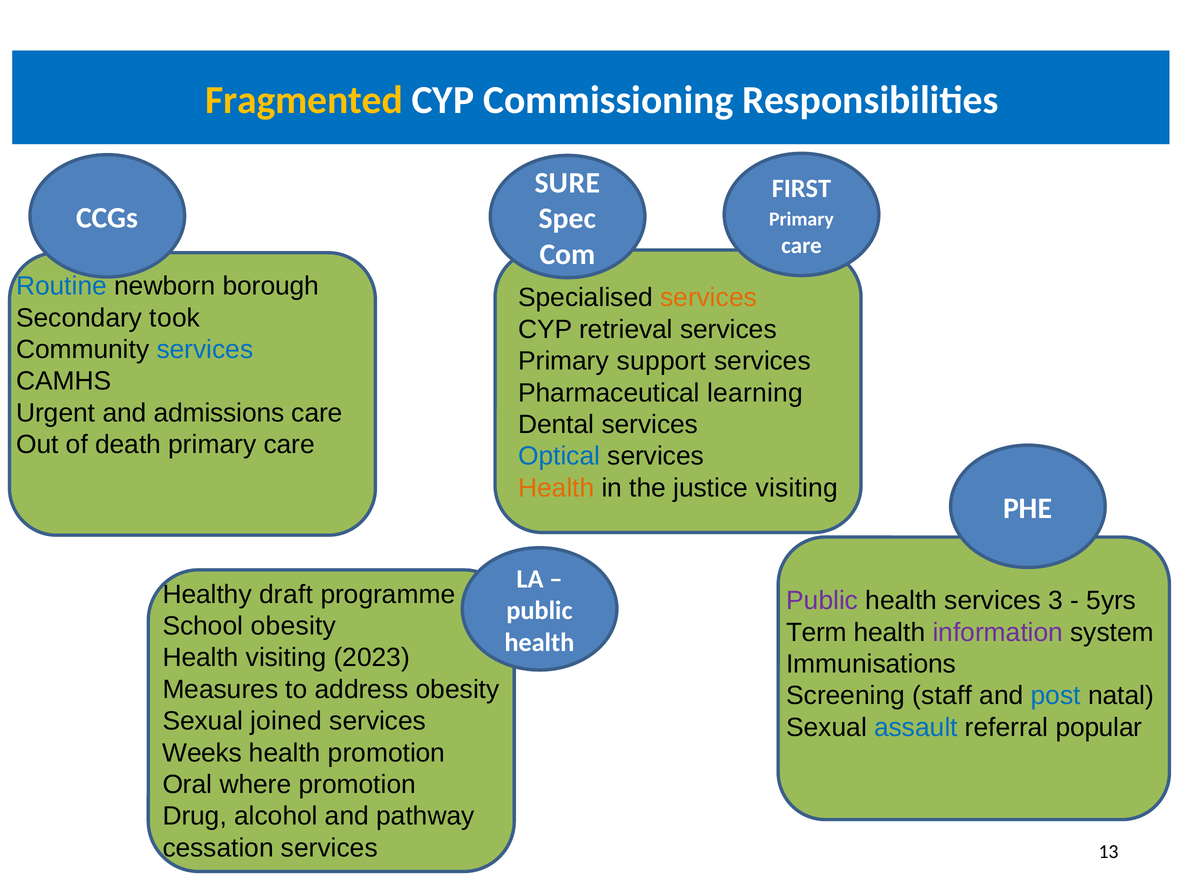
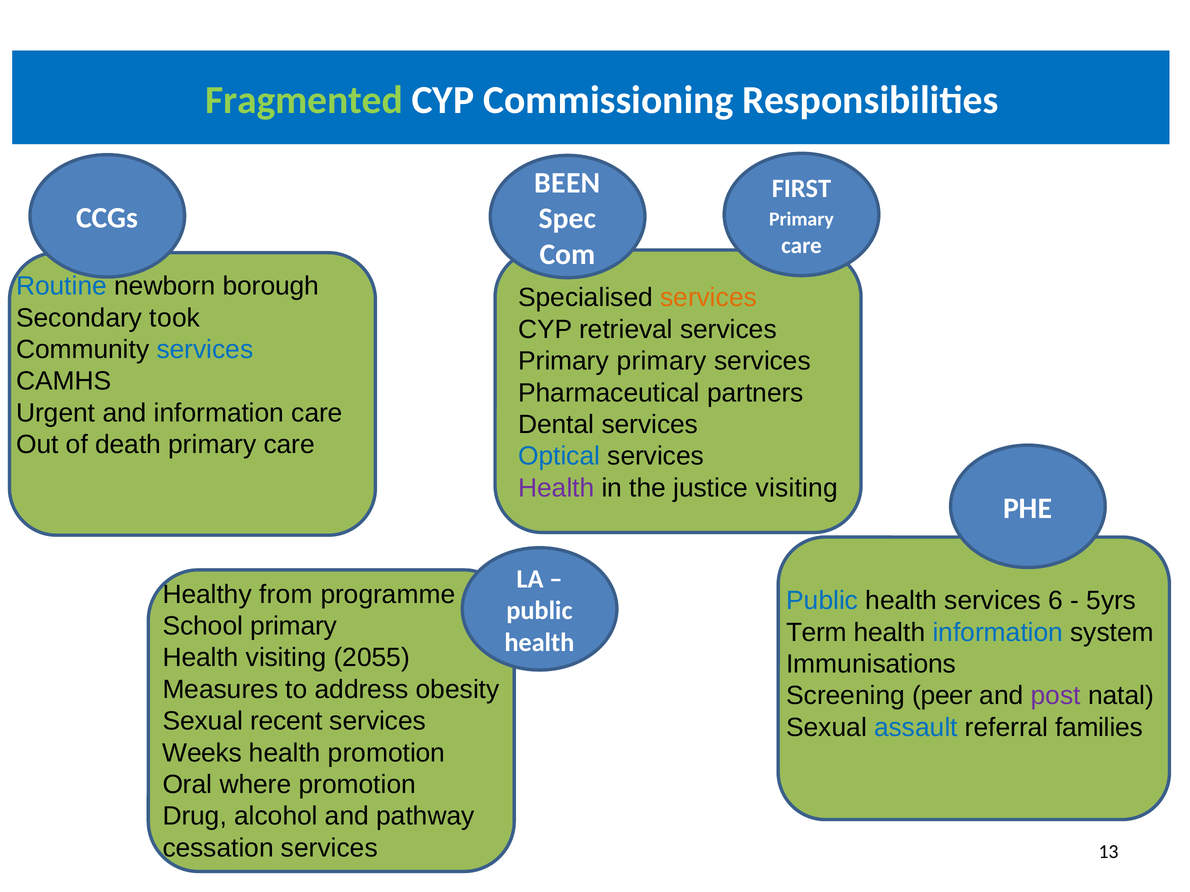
Fragmented colour: yellow -> light green (304, 100)
SURE: SURE -> BEEN (567, 183)
Primary support: support -> primary (661, 361)
learning: learning -> partners (755, 393)
and admissions: admissions -> information (219, 413)
Health colour: orange -> purple (556, 488)
draft: draft -> from (286, 595)
Public colour: purple -> blue (822, 601)
3: 3 -> 6 (1056, 601)
School obesity: obesity -> primary (294, 626)
information colour: purple -> blue (998, 633)
2023: 2023 -> 2055 (372, 658)
staff: staff -> peer (942, 696)
post colour: blue -> purple (1056, 696)
joined: joined -> recent (286, 722)
popular: popular -> families (1099, 728)
